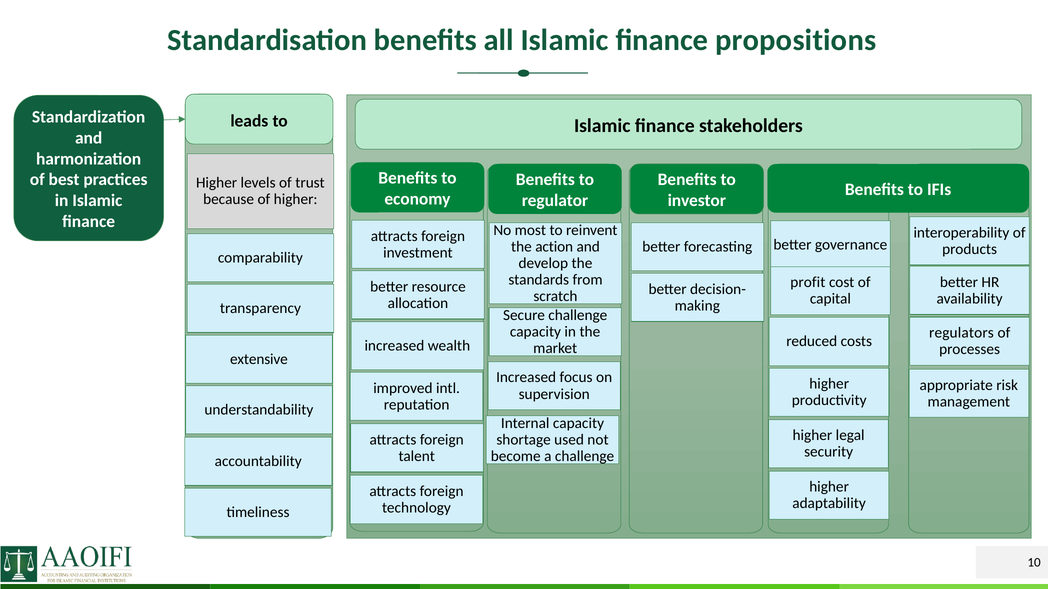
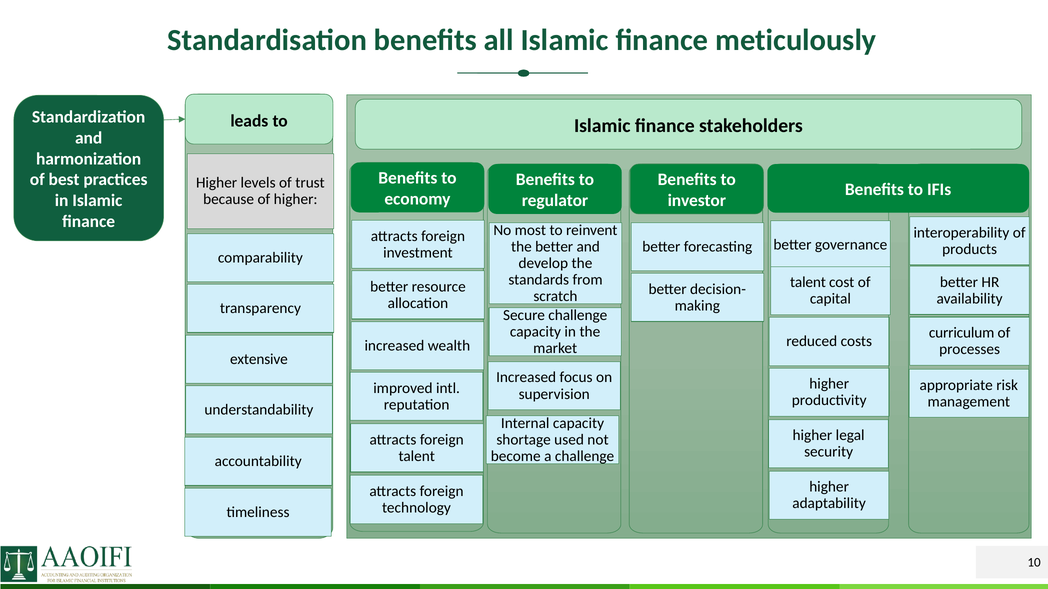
propositions: propositions -> meticulously (796, 40)
the action: action -> better (554, 247)
profit: profit -> talent (808, 283)
regulators: regulators -> curriculum (962, 333)
